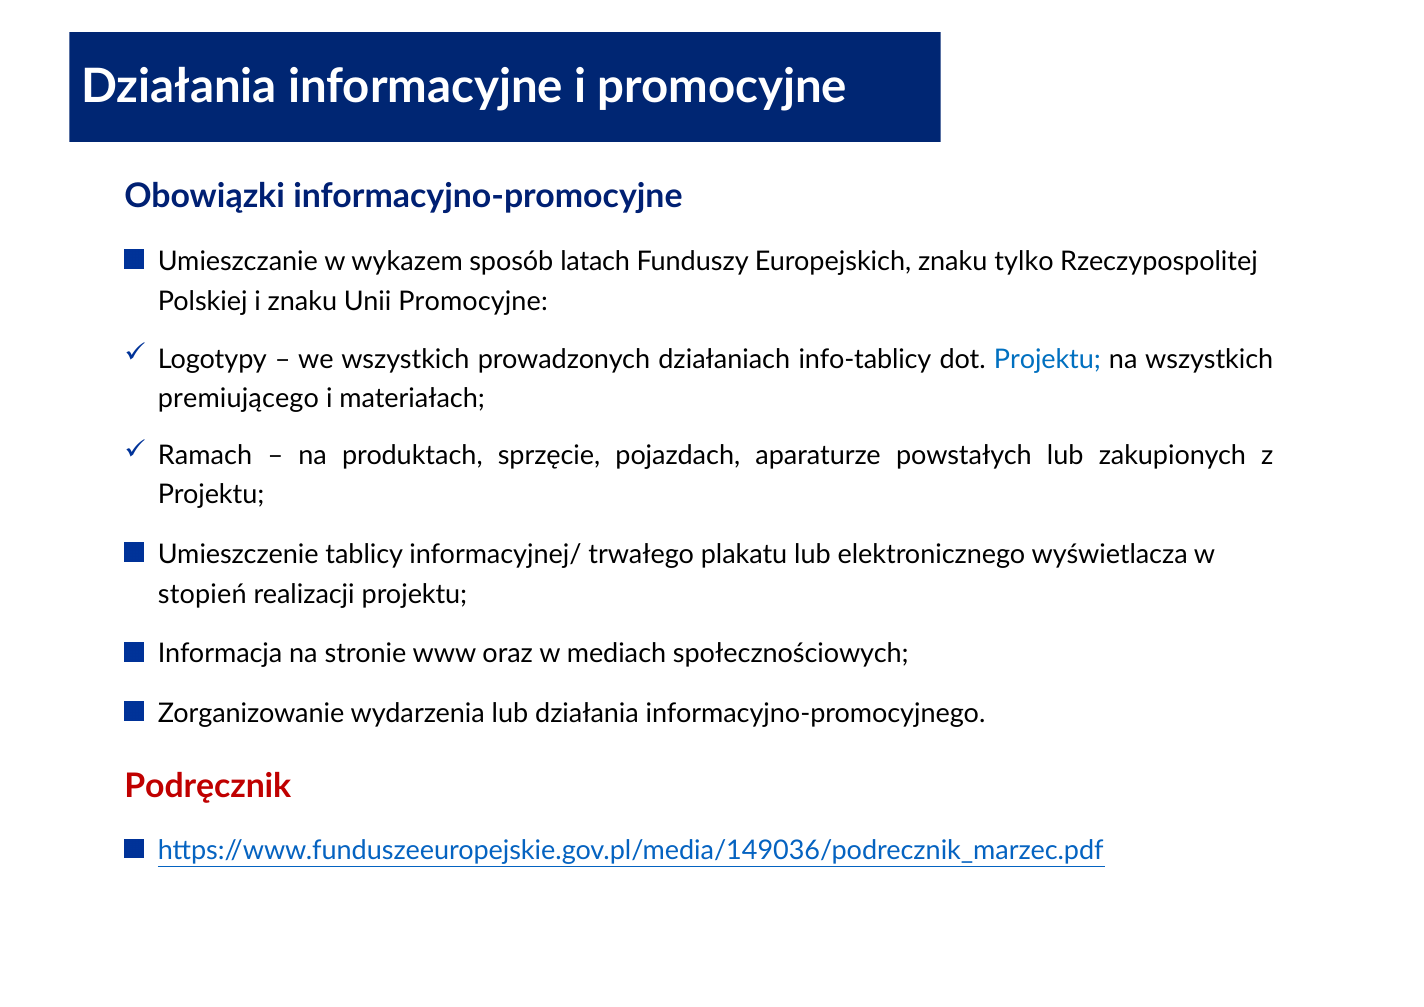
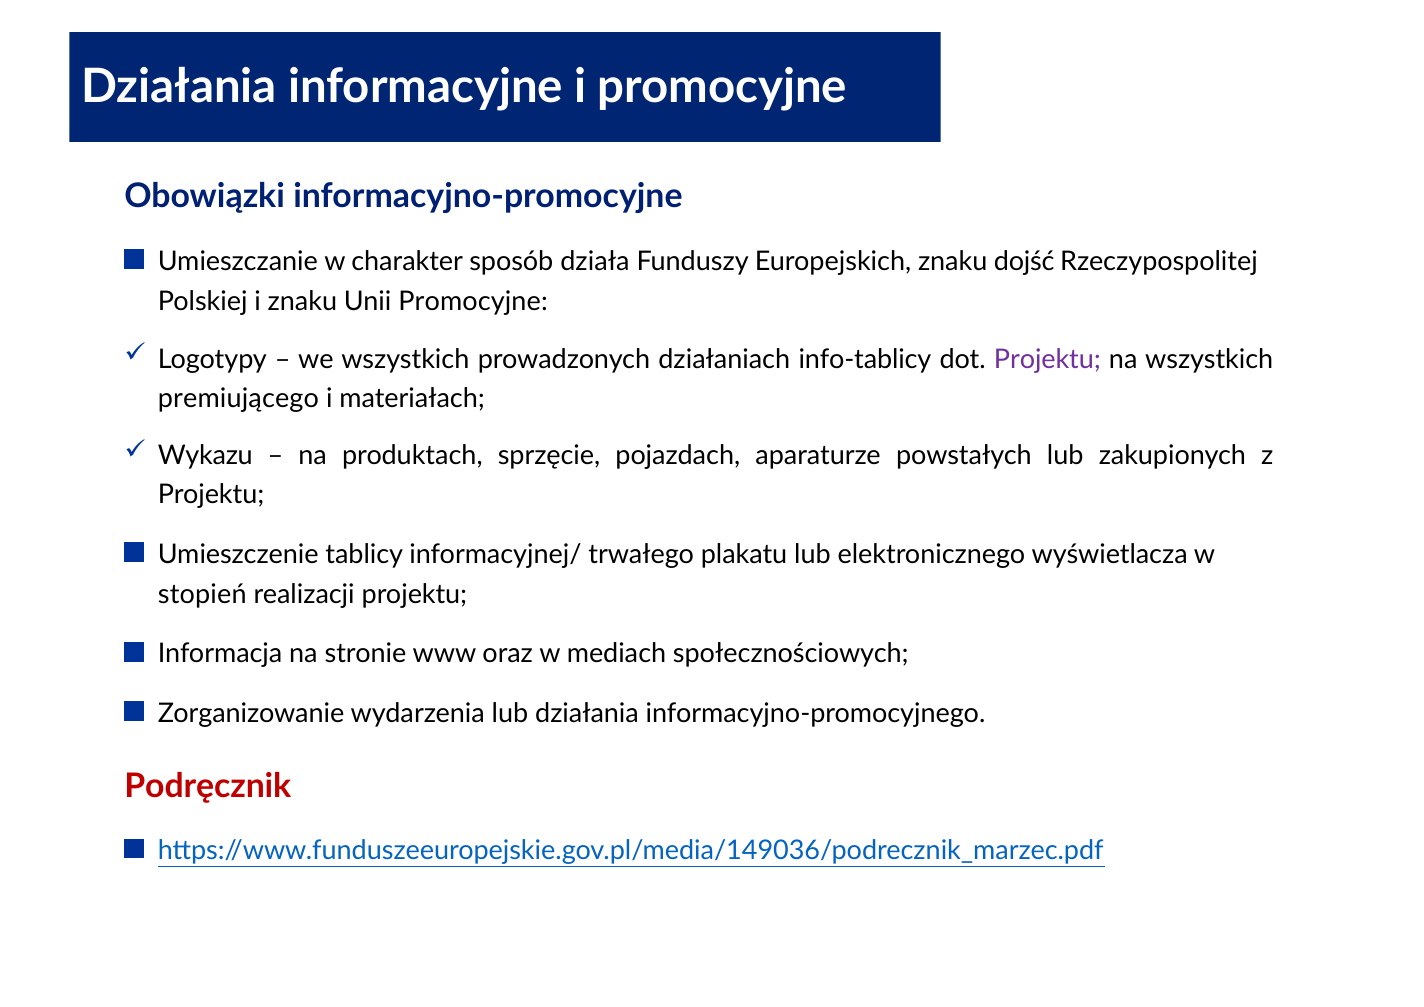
wykazem: wykazem -> charakter (407, 261)
latach: latach -> działa (595, 261)
tylko: tylko -> dojść (1024, 261)
Projektu colour: blue -> purple (1047, 359)
Ramach: Ramach -> Wykazu (205, 456)
